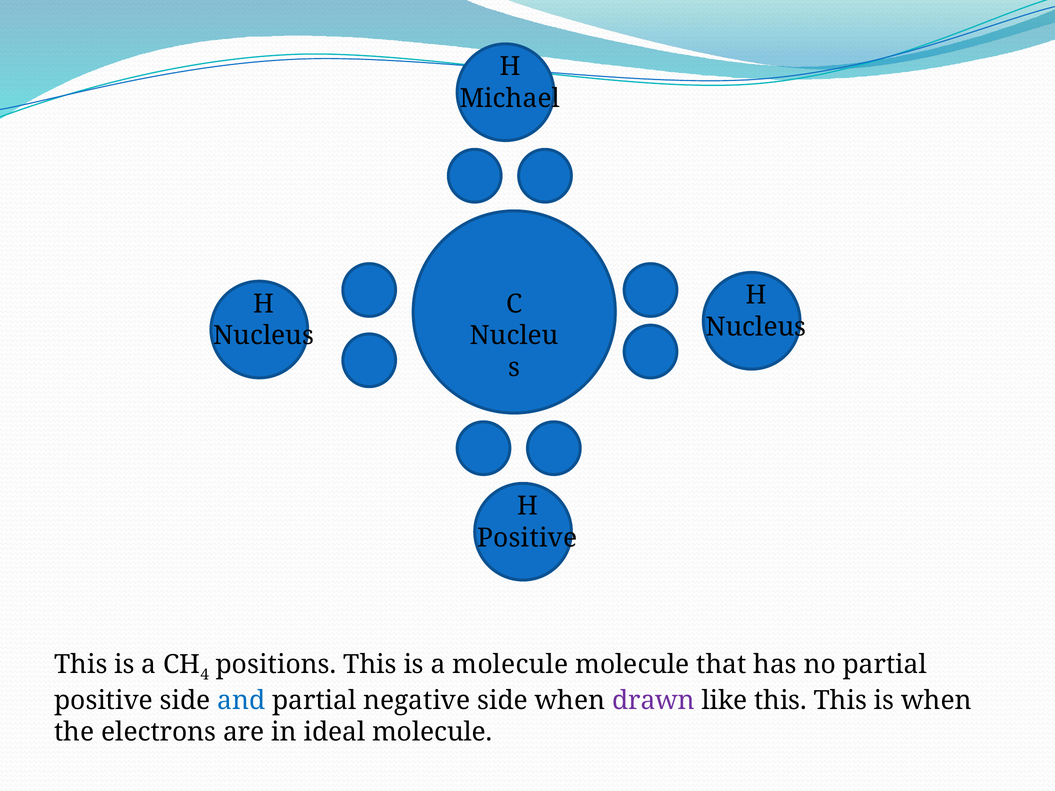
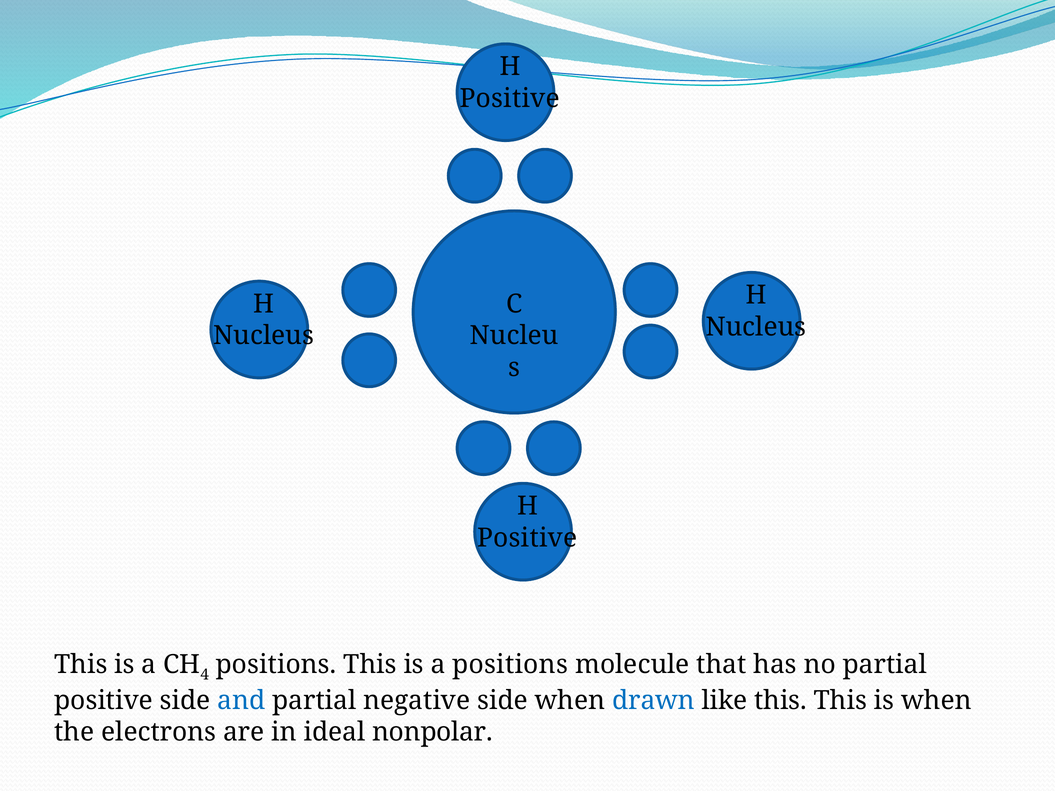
Michael: Michael -> Positive (510, 98)
a molecule: molecule -> positions (510, 665)
drawn colour: purple -> blue (654, 701)
ideal molecule: molecule -> nonpolar (432, 732)
